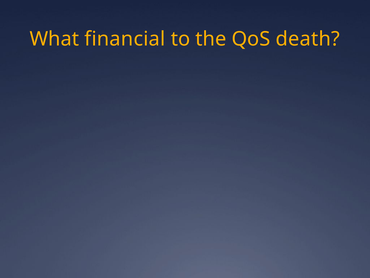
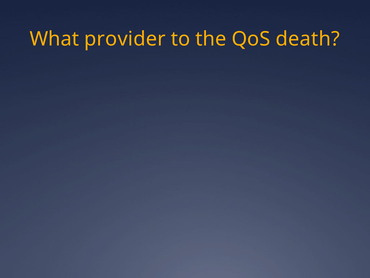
financial: financial -> provider (125, 39)
